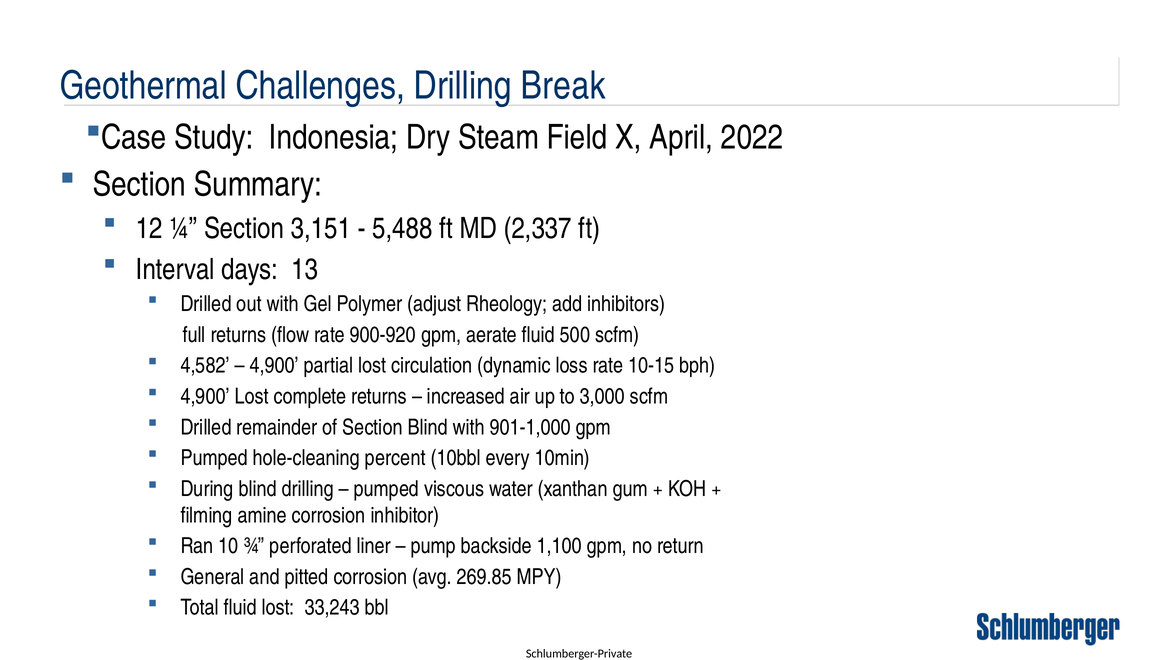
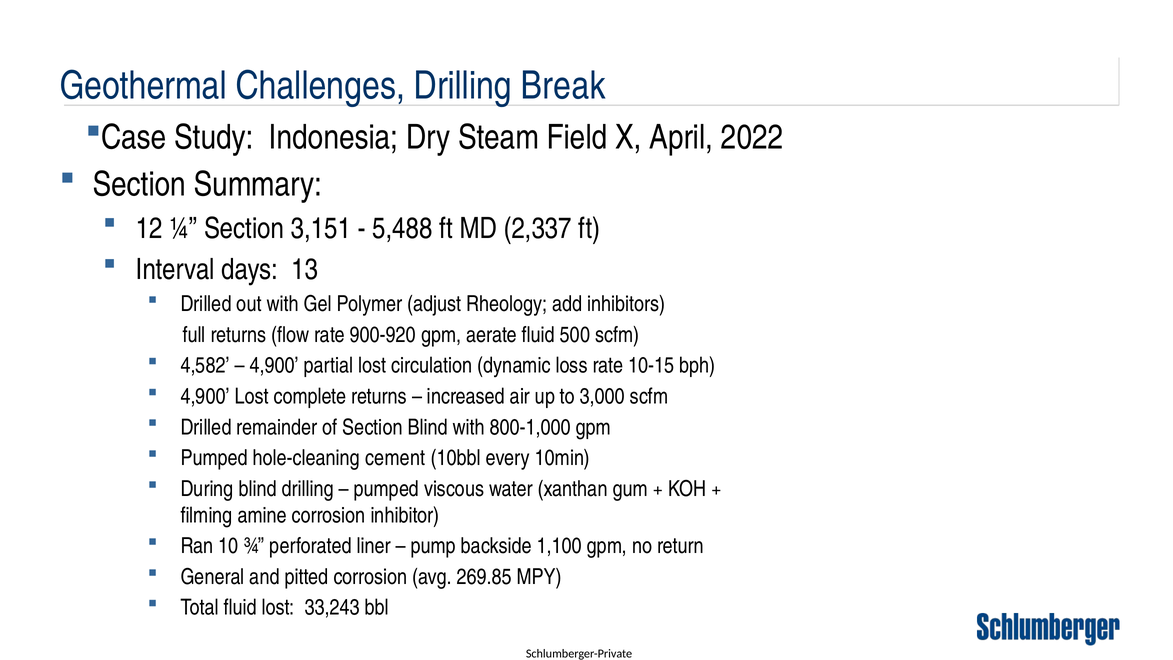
901-1,000: 901-1,000 -> 800-1,000 (530, 427)
percent: percent -> cement (395, 458)
